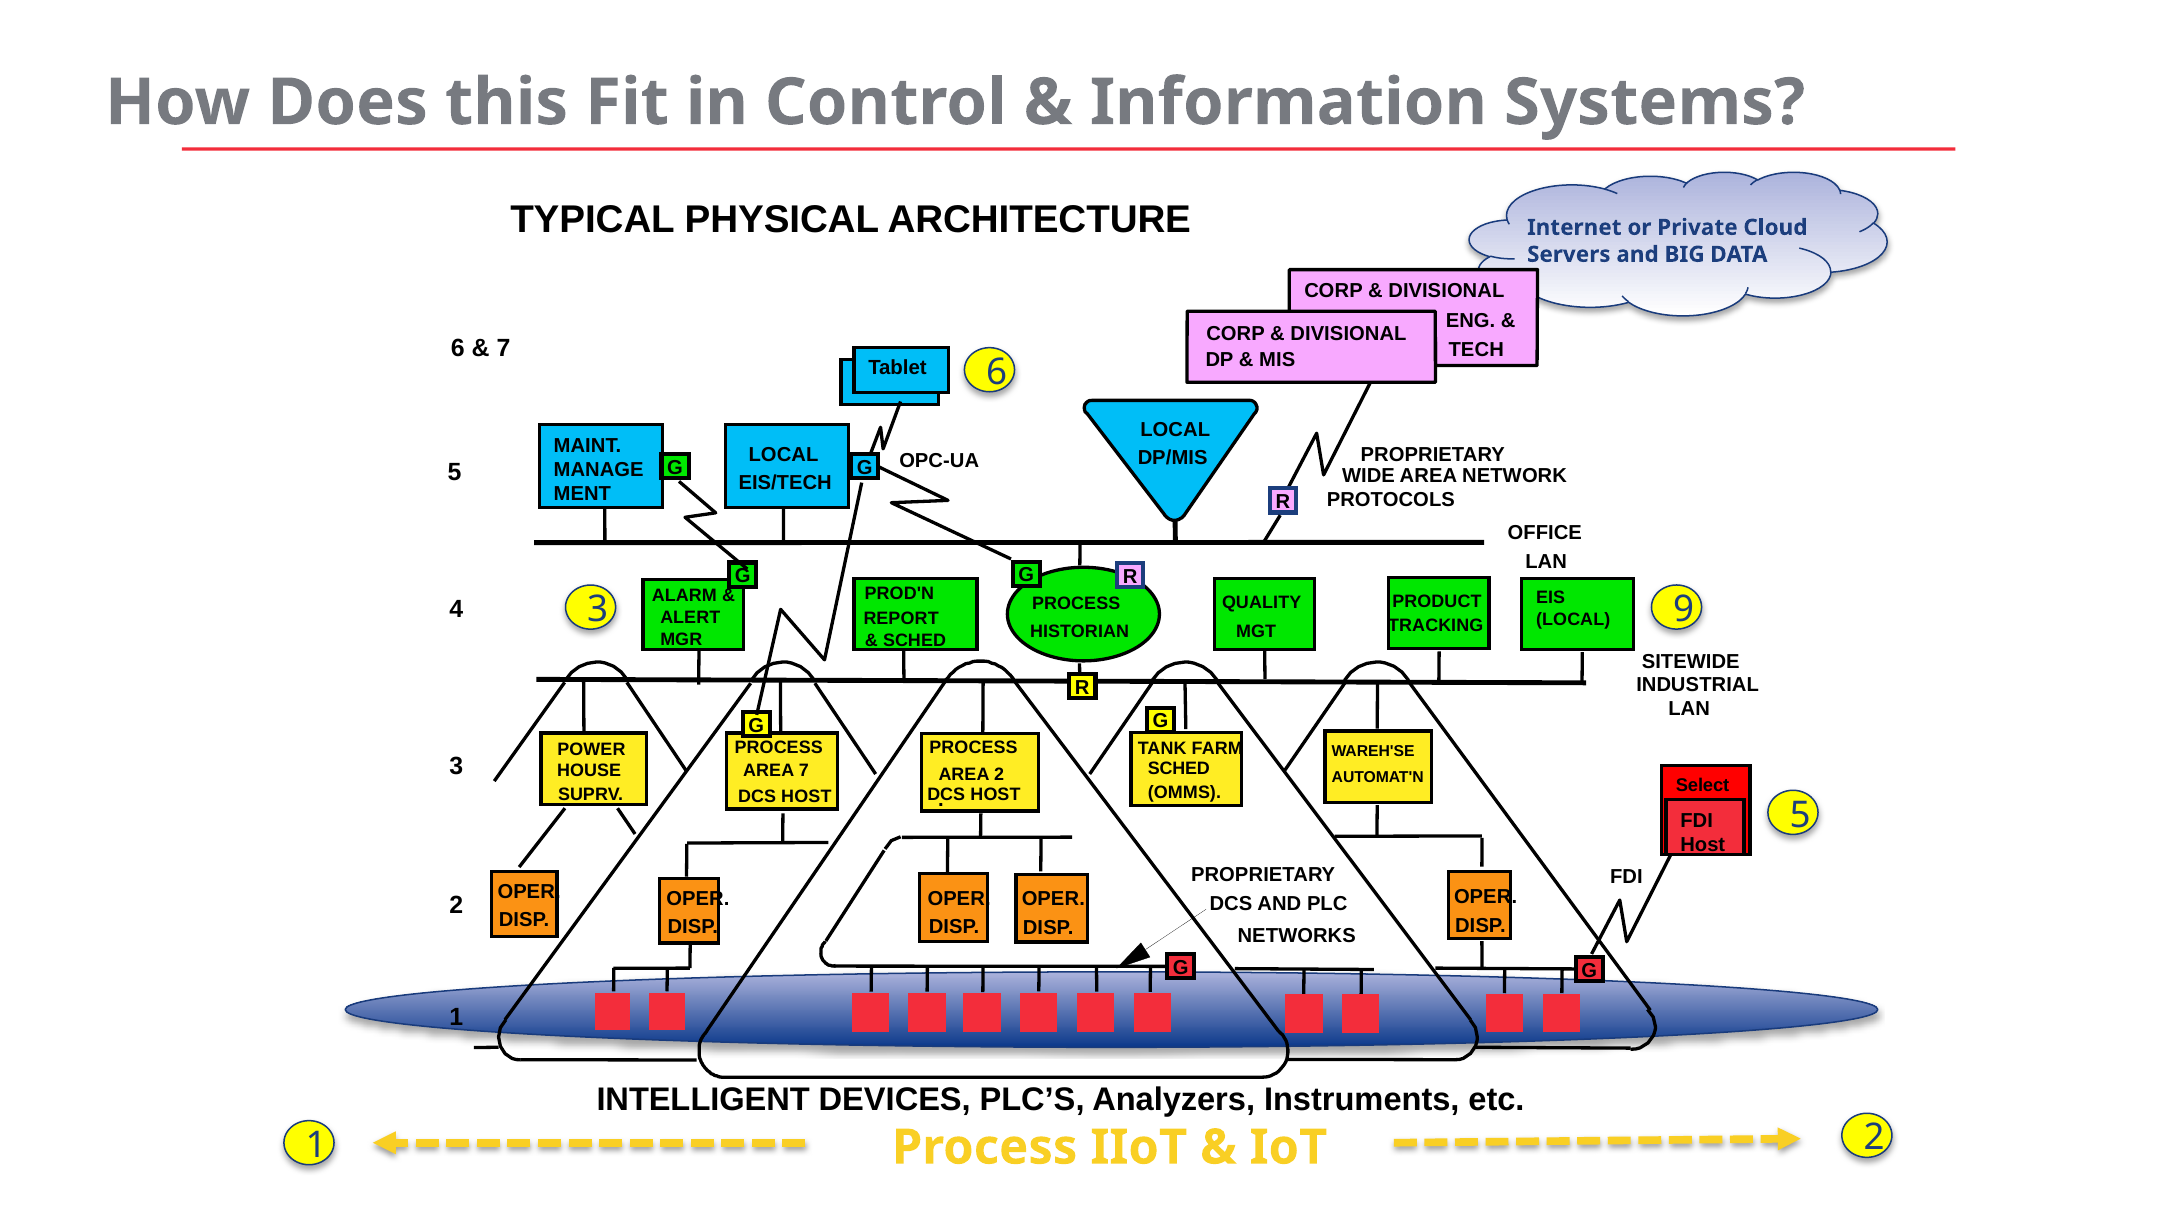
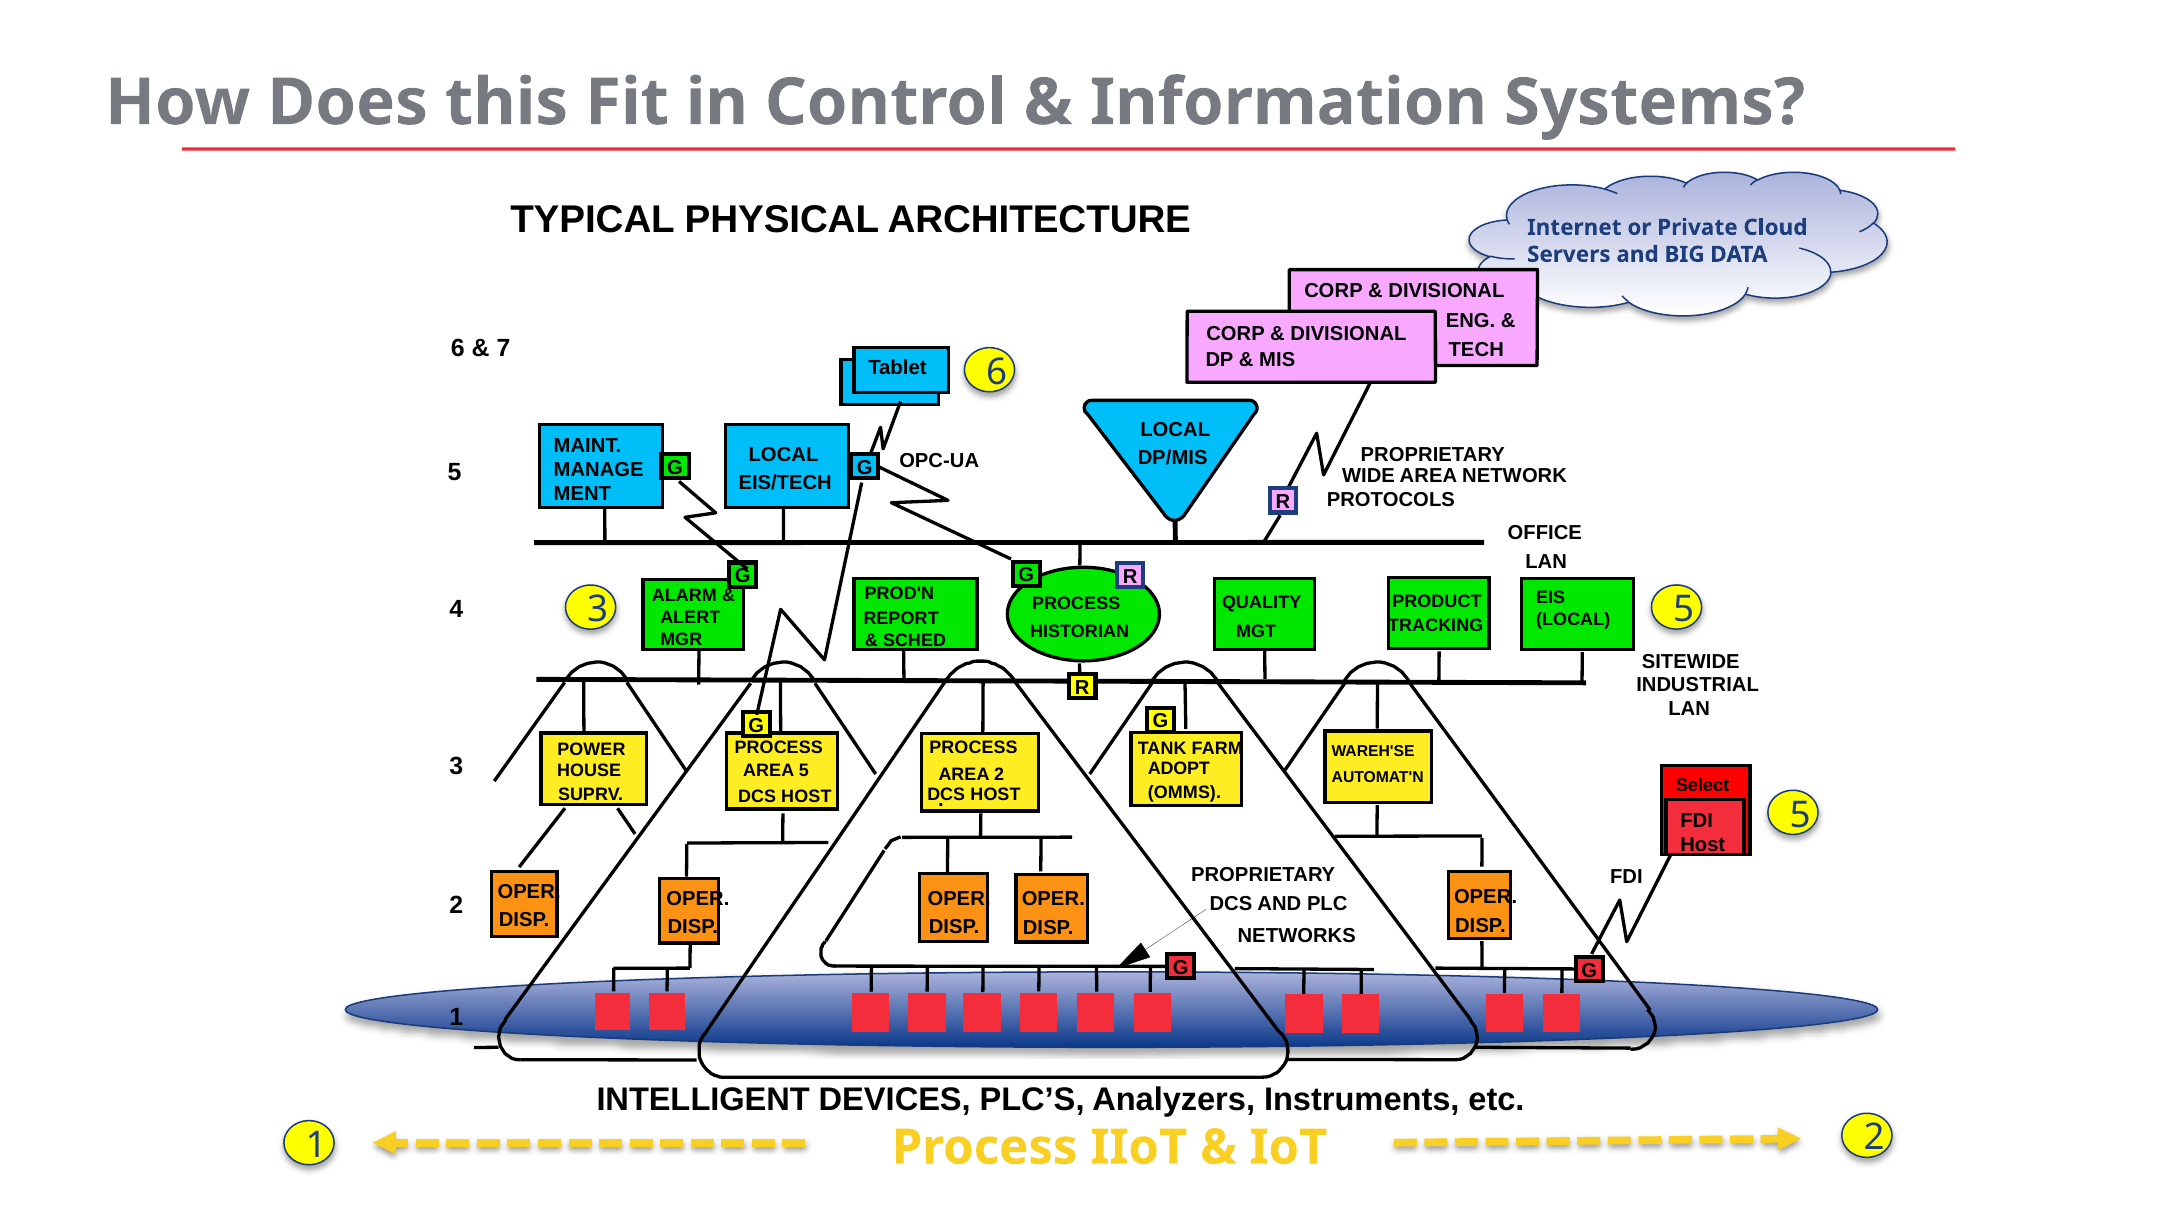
3 9: 9 -> 5 (1684, 609)
SCHED: SCHED -> ADOPT (1179, 769)
AREA 7: 7 -> 5 (804, 770)
